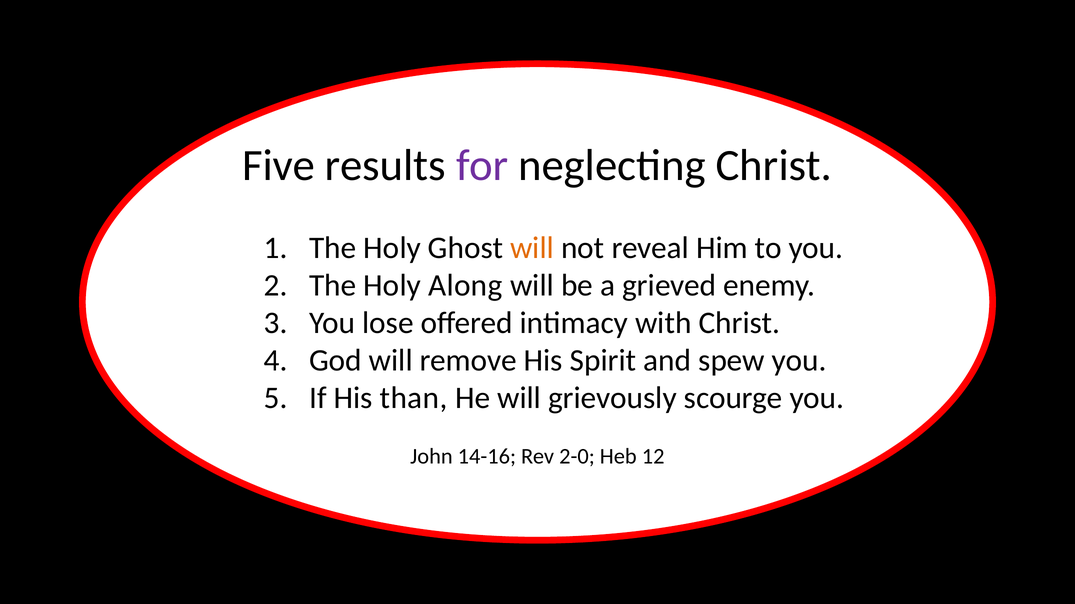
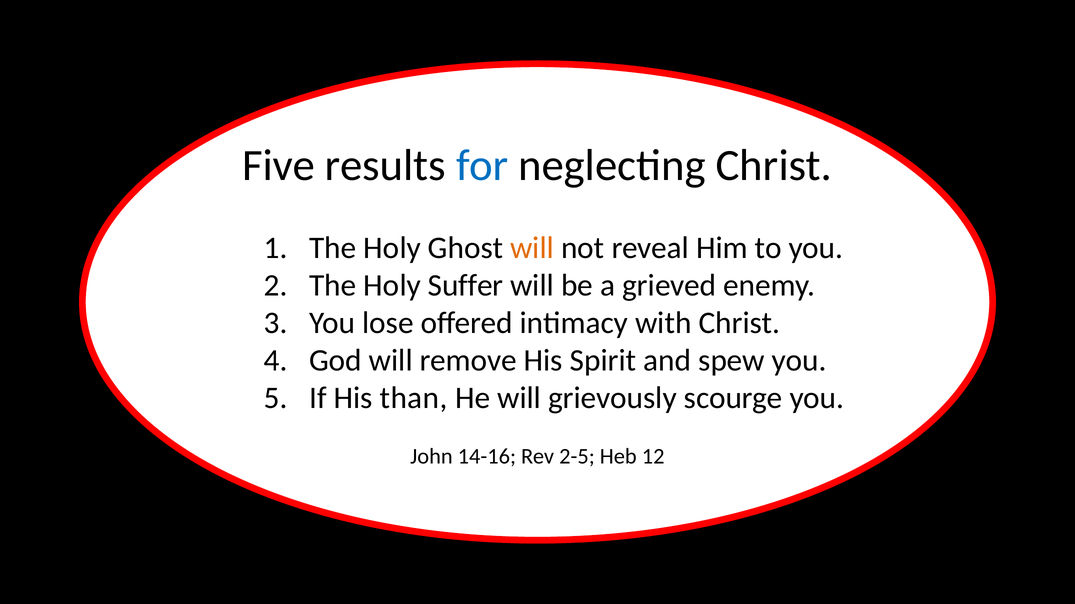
for colour: purple -> blue (482, 166)
Along: Along -> Suffer (466, 286)
2-0: 2-0 -> 2-5 (577, 457)
